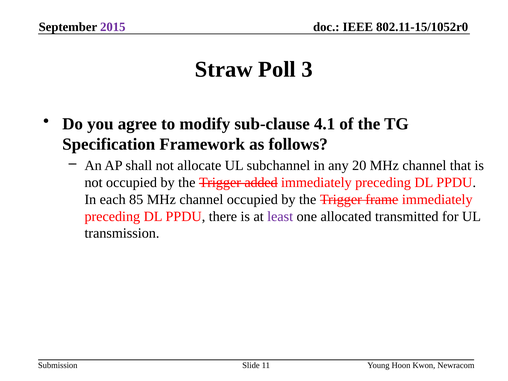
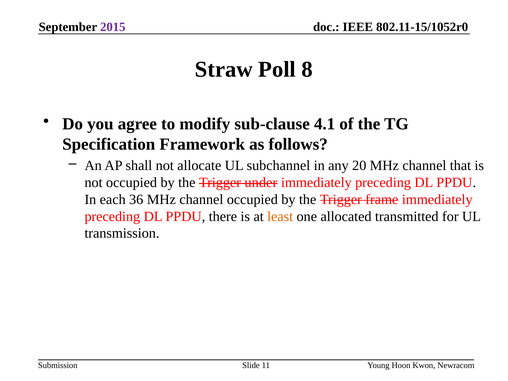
3: 3 -> 8 (307, 69)
added: added -> under (261, 182)
85: 85 -> 36 (136, 199)
least colour: purple -> orange (280, 216)
